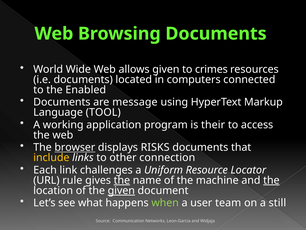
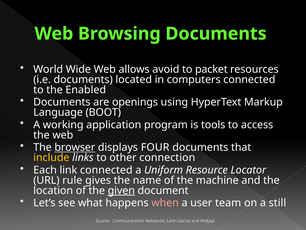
allows given: given -> avoid (166, 69)
crimes: crimes -> packet (211, 69)
message: message -> openings (135, 102)
TOOL: TOOL -> BOOT (103, 112)
their: their -> tools (213, 125)
RISKS: RISKS -> FOUR (155, 147)
link challenges: challenges -> connected (106, 170)
the underline: present -> none (122, 180)
the underline: present -> none (271, 180)
when colour: light green -> pink (165, 202)
